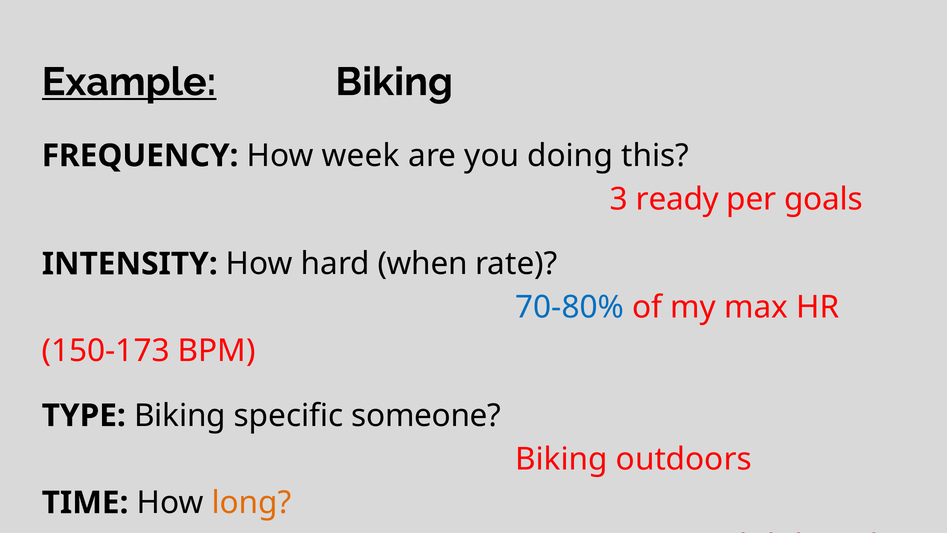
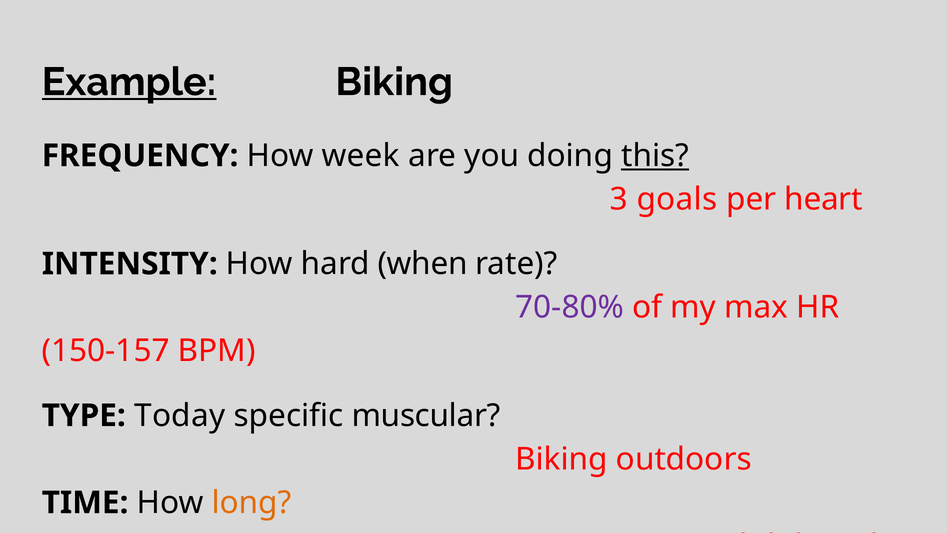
this underline: none -> present (655, 156)
ready: ready -> goals (677, 199)
goals: goals -> heart (824, 199)
70-80% colour: blue -> purple (570, 307)
150-173: 150-173 -> 150-157 (106, 351)
TYPE Biking: Biking -> Today (180, 415)
someone: someone -> muscular (426, 415)
